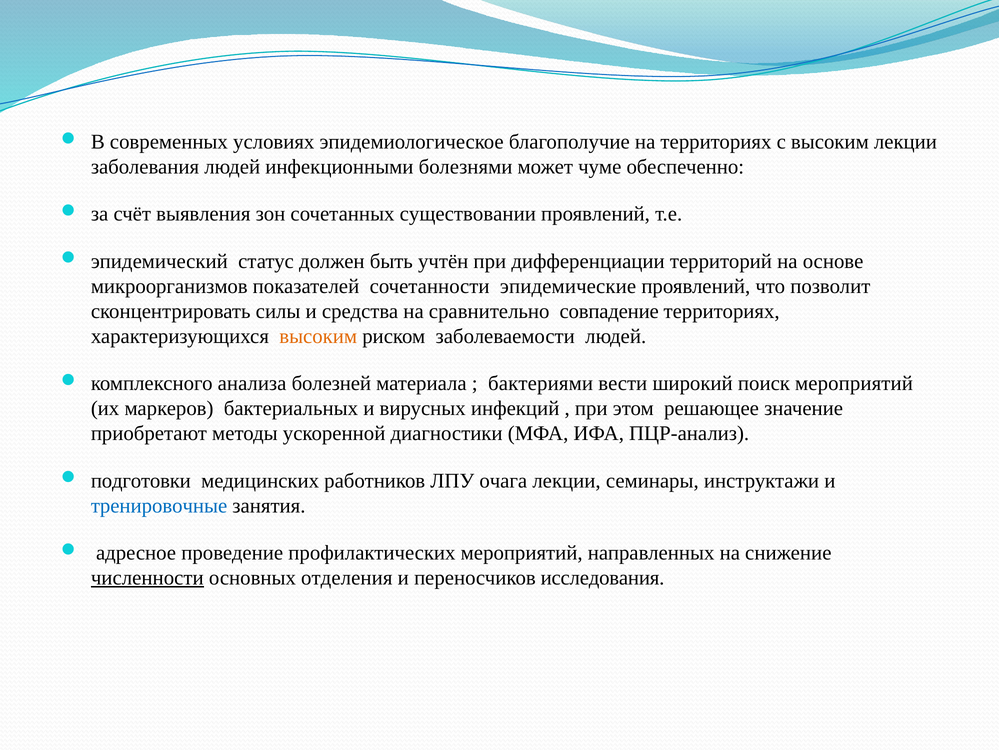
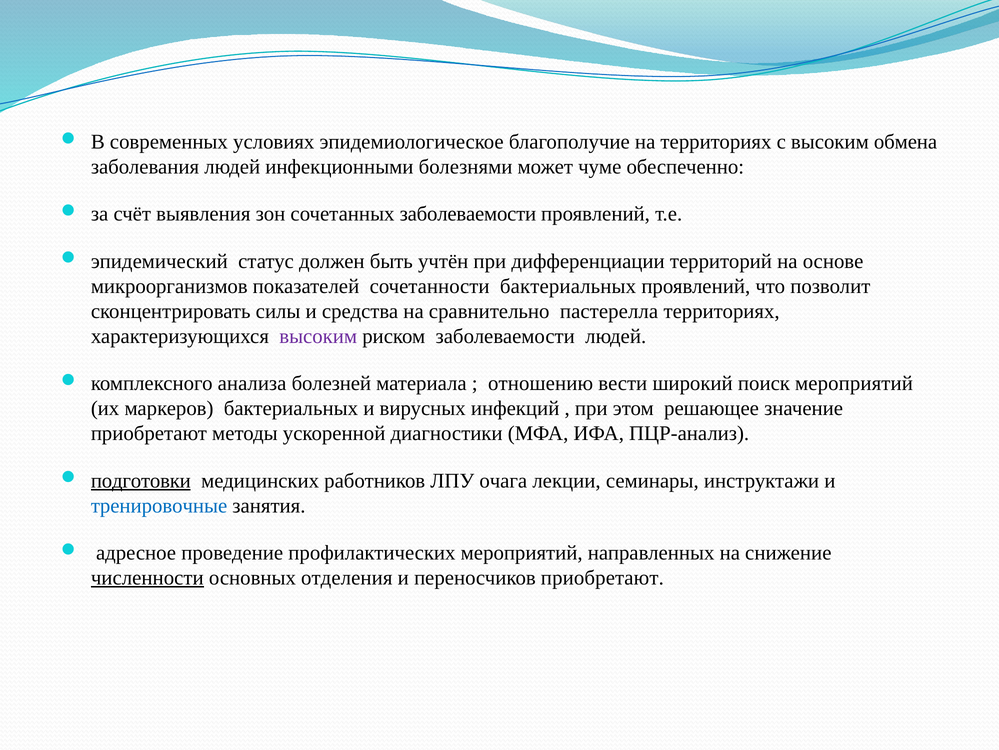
высоким лекции: лекции -> обмена (906, 142)
сочетанных существовании: существовании -> заболеваемости (468, 214)
сочетанности эпидемические: эпидемические -> бактериальных (568, 286)
совпадение: совпадение -> пастерелла (609, 311)
высоким colour: orange -> purple (318, 336)
бактериями: бактериями -> отношению (541, 383)
подготовки underline: none -> present (141, 480)
переносчиков исследования: исследования -> приобретают (602, 577)
